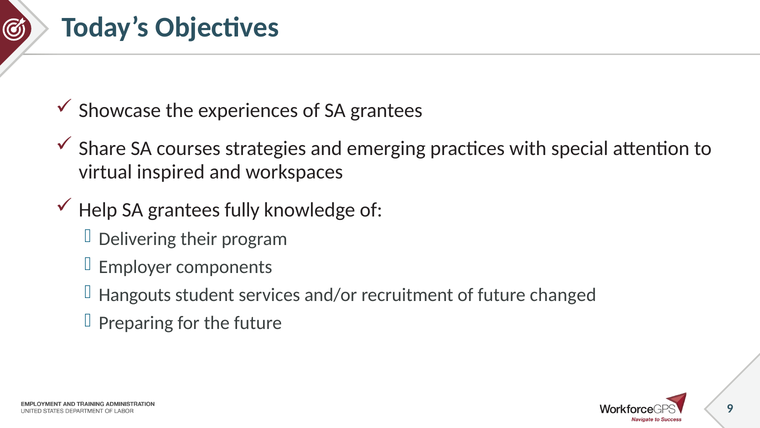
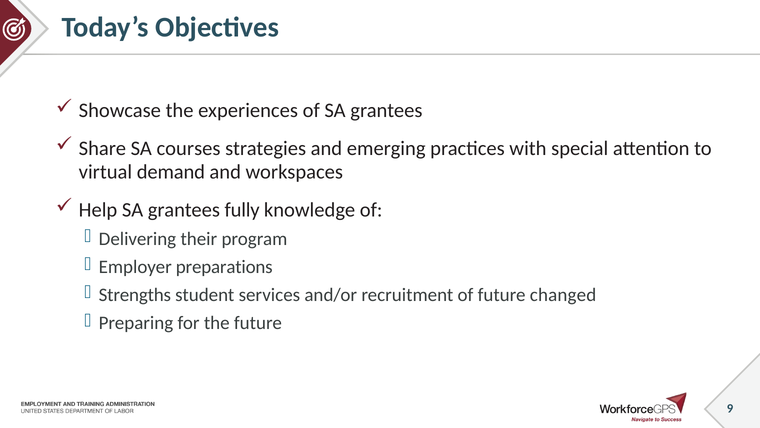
inspired: inspired -> demand (171, 172)
components: components -> preparations (224, 266)
Hangouts: Hangouts -> Strengths (135, 294)
